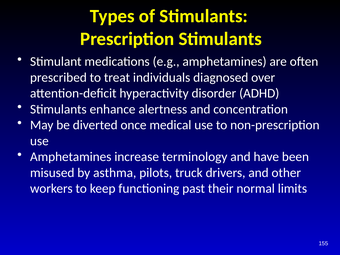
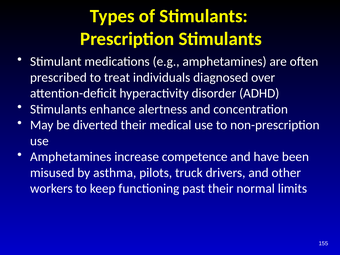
diverted once: once -> their (133, 125)
terminology: terminology -> competence (195, 157)
